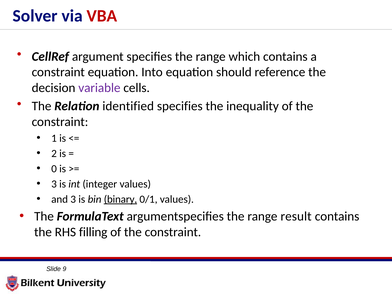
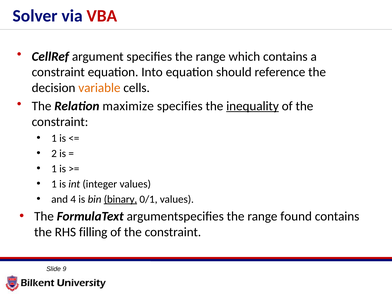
variable colour: purple -> orange (99, 88)
identified: identified -> maximize (128, 106)
inequality underline: none -> present (253, 106)
0: 0 -> 1 (54, 169)
3: 3 -> 1 (54, 184)
and 3: 3 -> 4 (73, 199)
result: result -> found (296, 216)
